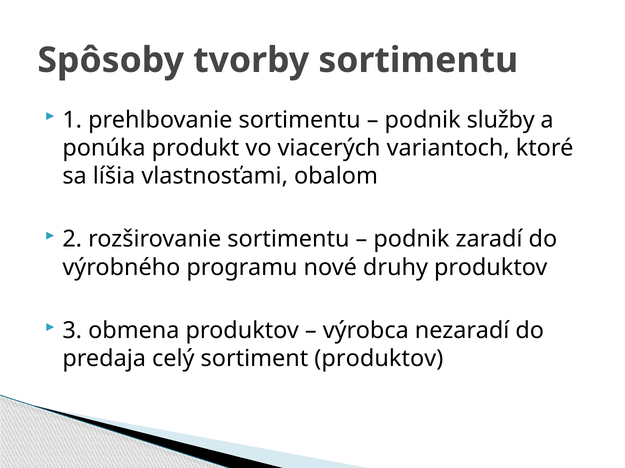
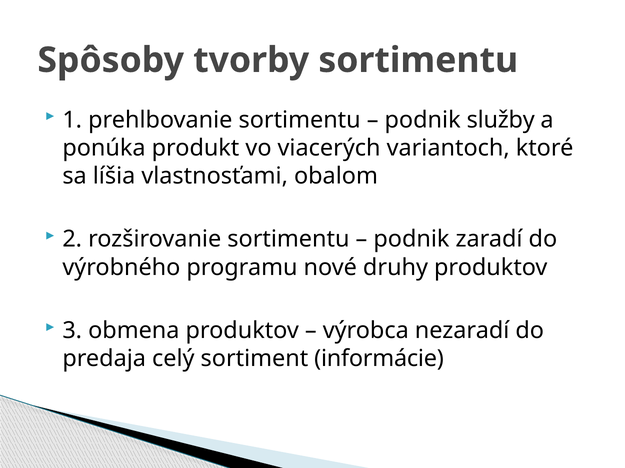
sortiment produktov: produktov -> informácie (379, 359)
